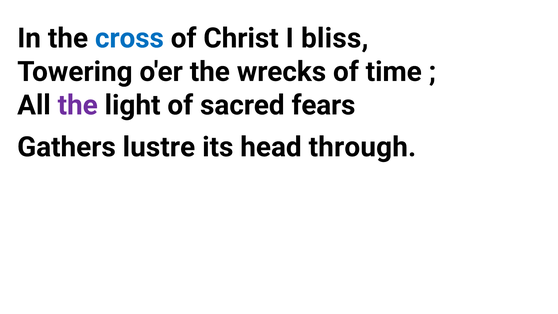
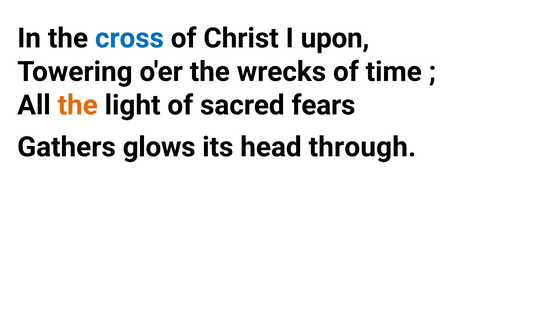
bliss: bliss -> upon (335, 38)
the colour: purple -> orange (78, 105)
lustre: lustre -> glows (159, 147)
